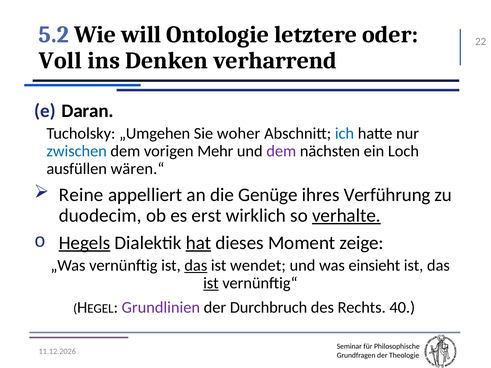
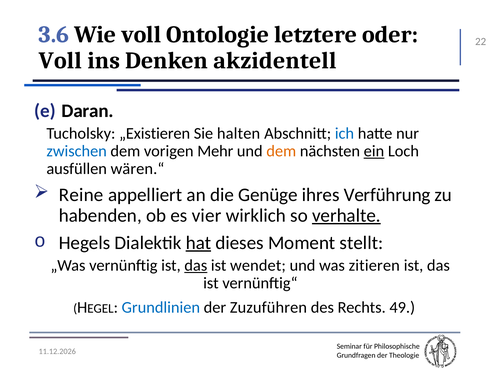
5.2: 5.2 -> 3.6 (54, 35)
Wie will: will -> voll (141, 35)
verharrend: verharrend -> akzidentell (275, 61)
„Umgehen: „Umgehen -> „Existieren (155, 134)
woher: woher -> halten (239, 134)
dem colour: purple -> orange (281, 151)
ein underline: none -> present (374, 151)
duodecim: duodecim -> habenden (100, 216)
erst: erst -> vier (207, 216)
Hegels underline: present -> none (84, 243)
zeige: zeige -> stellt (361, 243)
einsieht: einsieht -> zitieren (374, 266)
ist underline: present -> none (211, 283)
Grundlinien colour: purple -> blue (161, 308)
Durchbruch: Durchbruch -> Zuzuführen (268, 308)
40: 40 -> 49 (402, 308)
